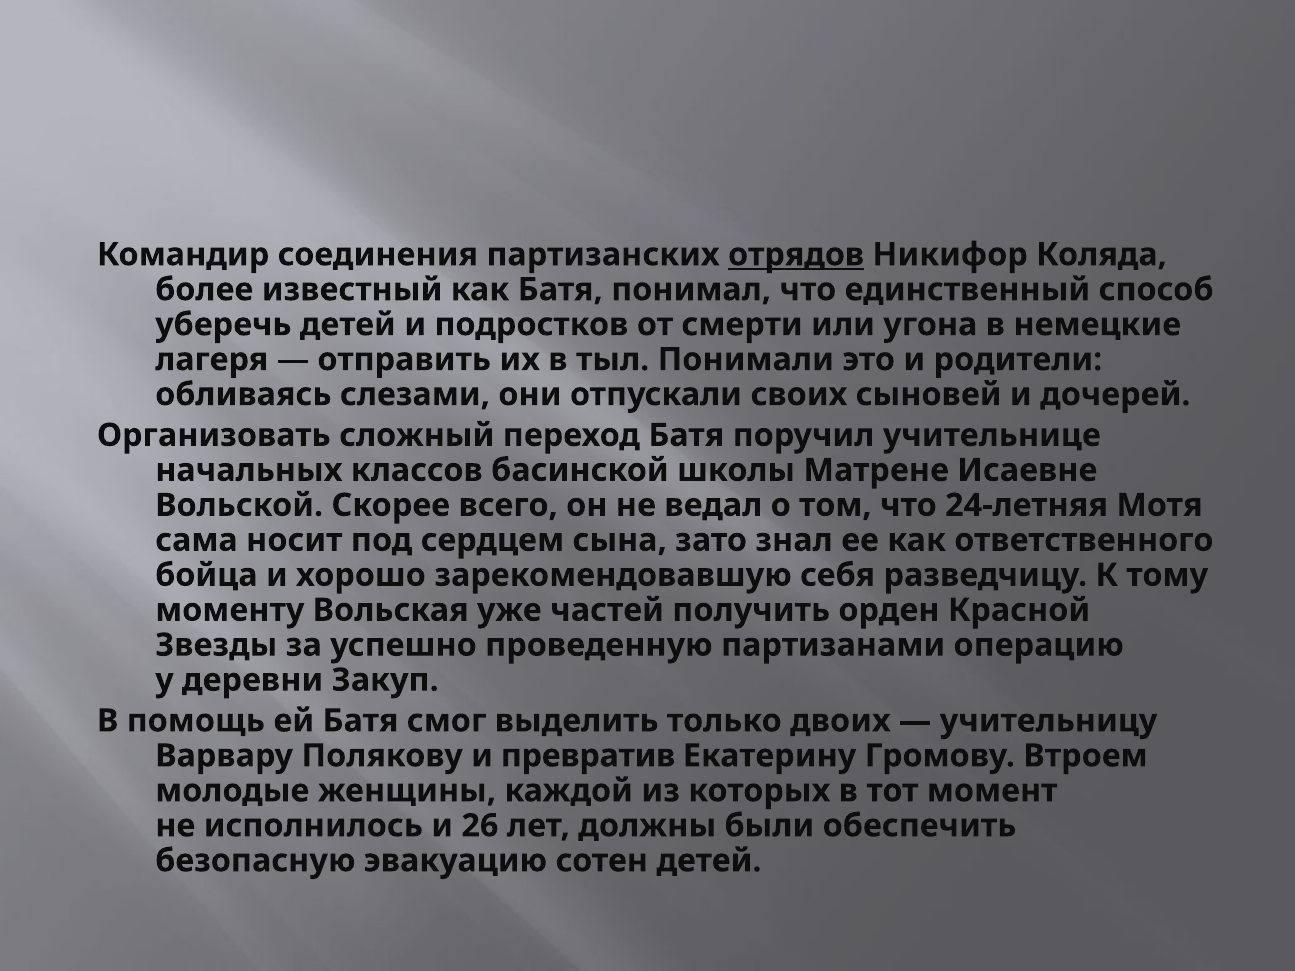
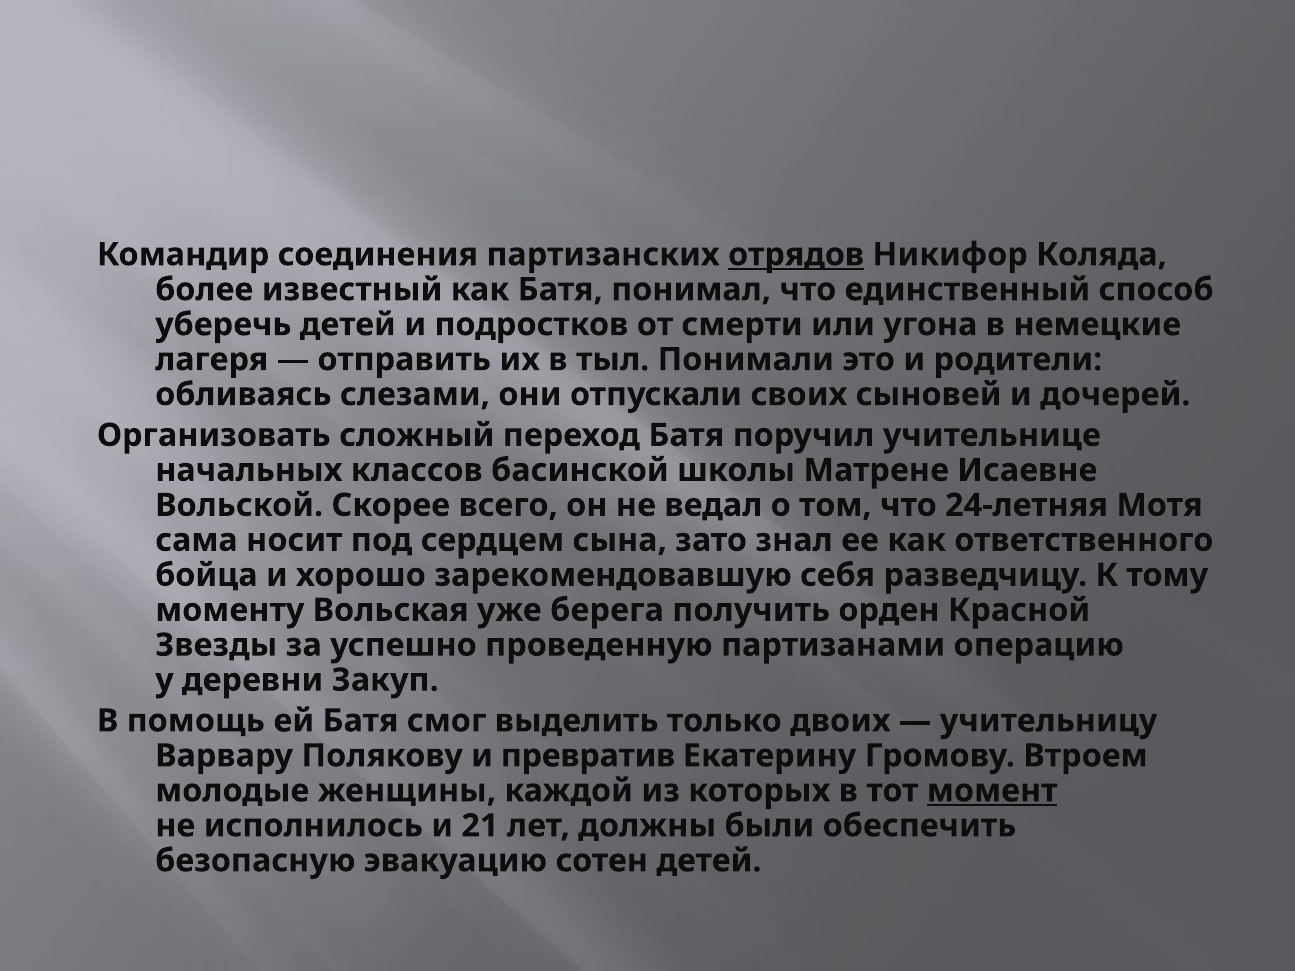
частей: частей -> берега (607, 610)
момент underline: none -> present (992, 791)
26: 26 -> 21 (480, 826)
